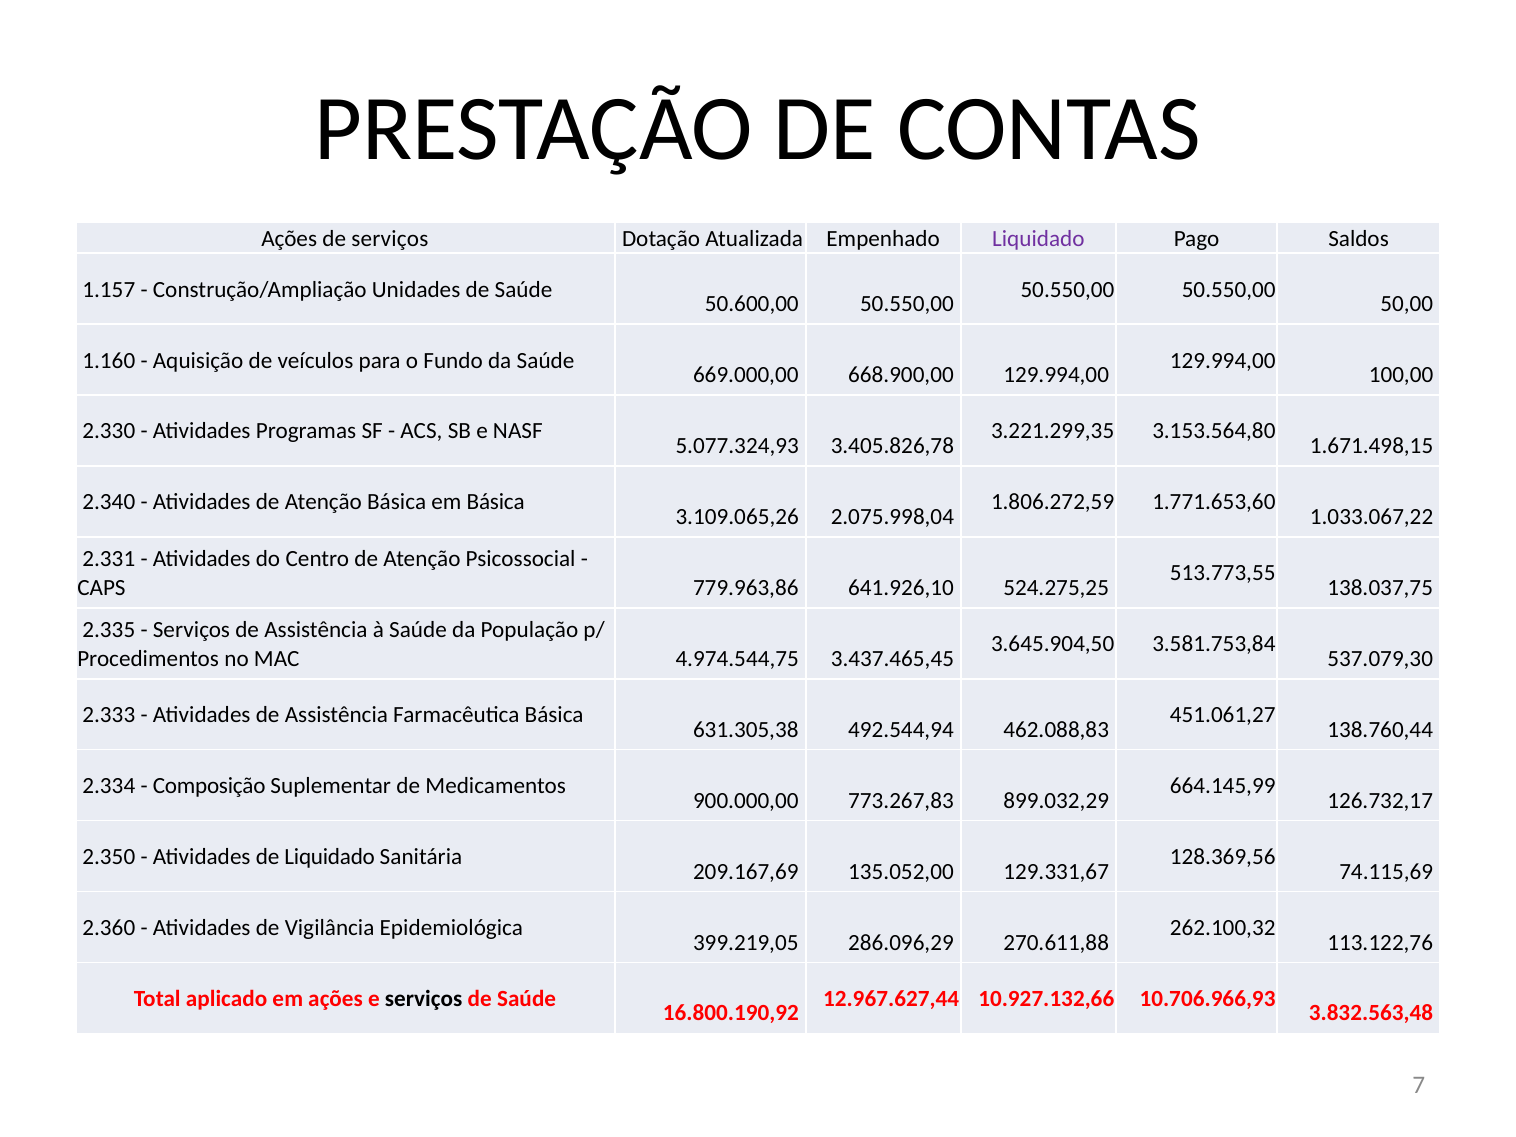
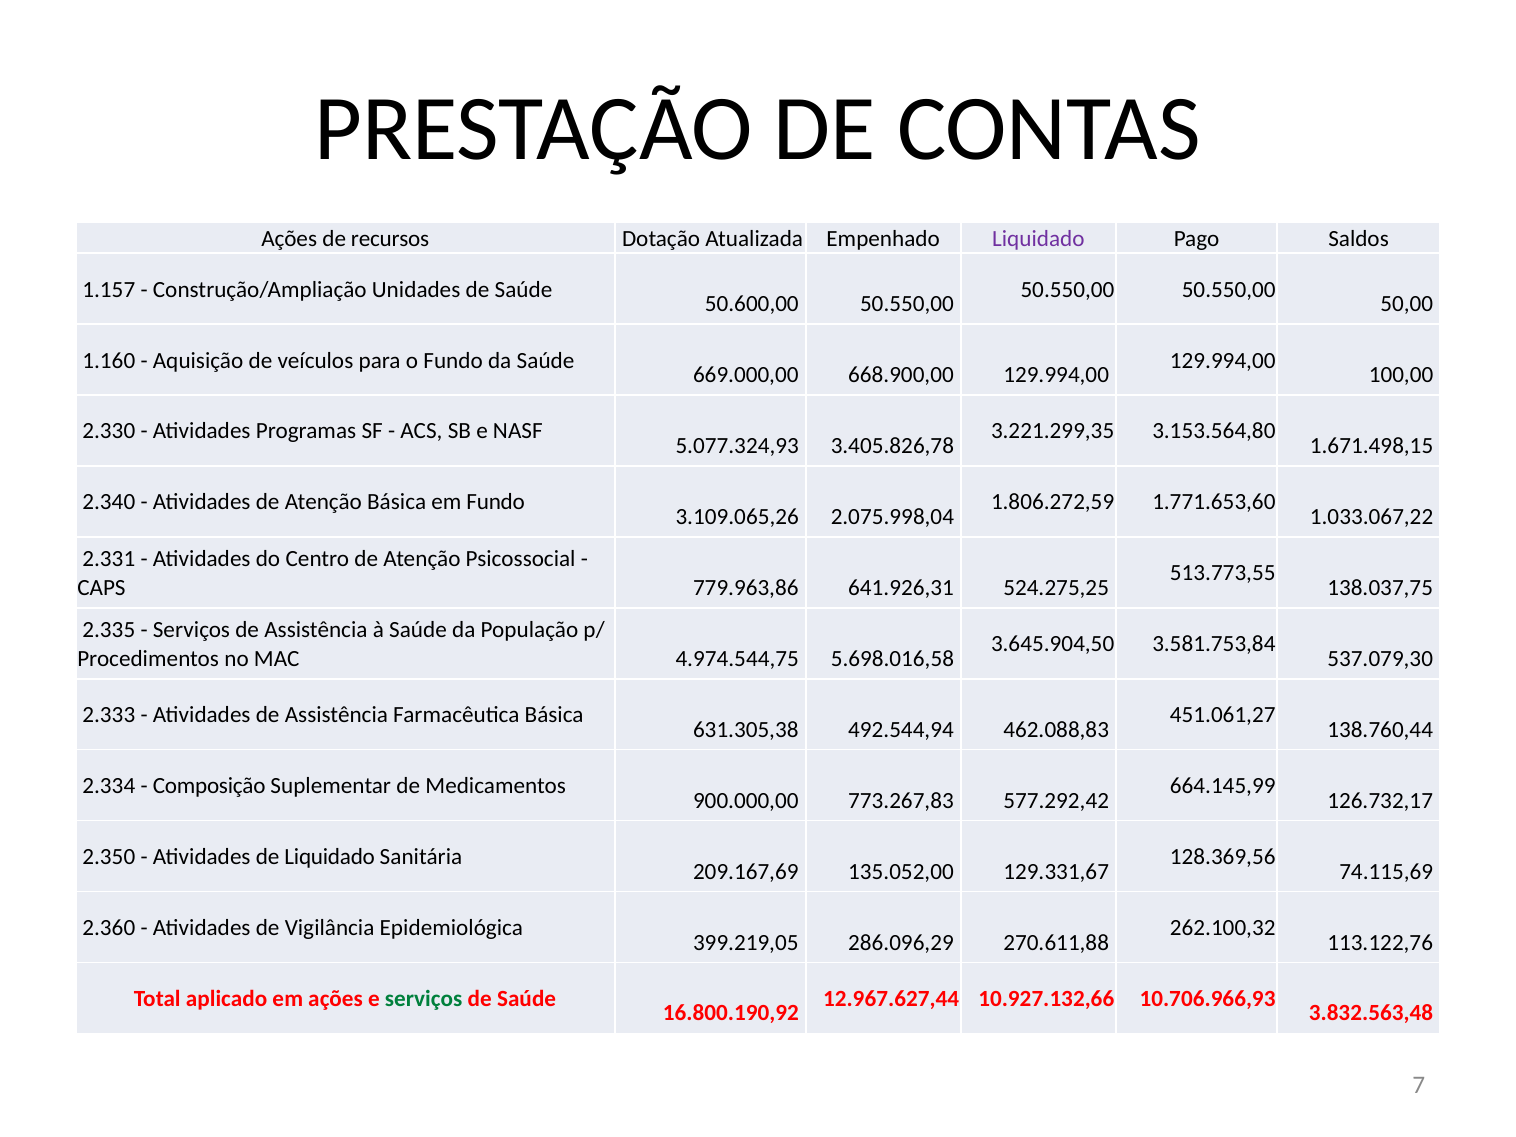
de serviços: serviços -> recursos (390, 239)
em Básica: Básica -> Fundo (496, 502)
641.926,10: 641.926,10 -> 641.926,31 (901, 588)
3.437.465,45: 3.437.465,45 -> 5.698.016,58 (892, 659)
899.032,29: 899.032,29 -> 577.292,42 (1056, 800)
serviços colour: black -> green (424, 999)
